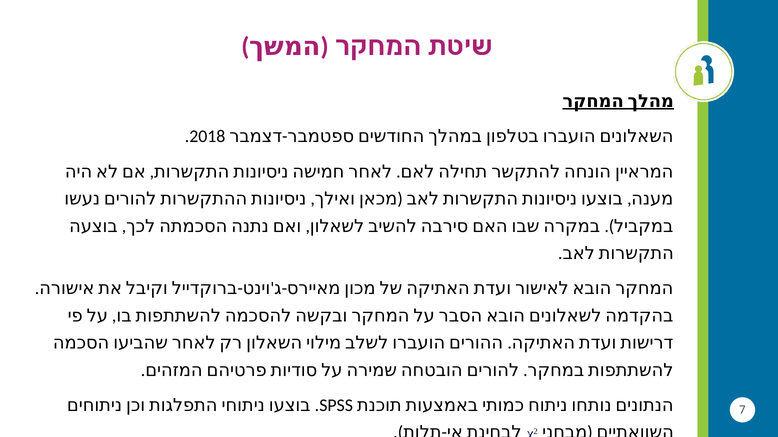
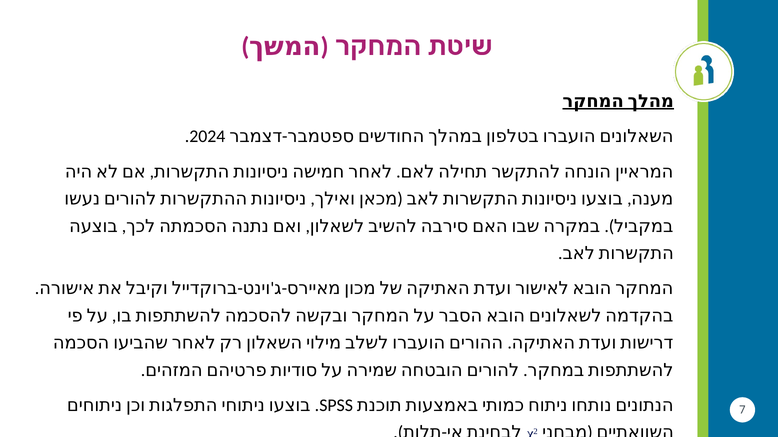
2018: 2018 -> 2024 (207, 137)
